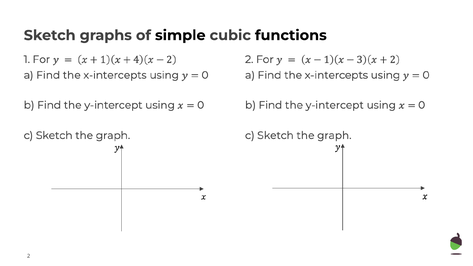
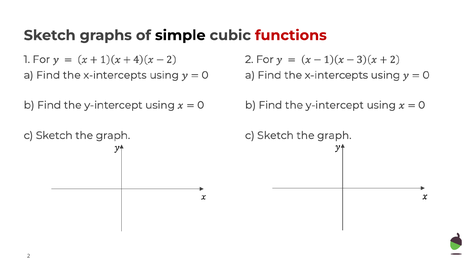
functions colour: black -> red (291, 35)
